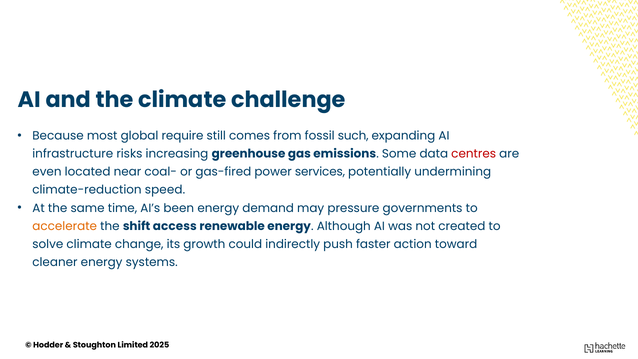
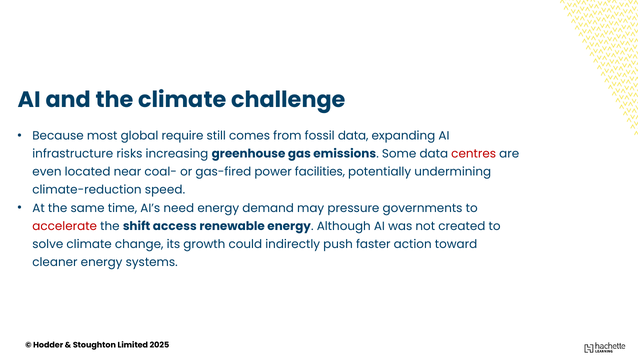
fossil such: such -> data (353, 136)
services: services -> facilities (320, 172)
been: been -> need (179, 208)
accelerate colour: orange -> red (65, 226)
